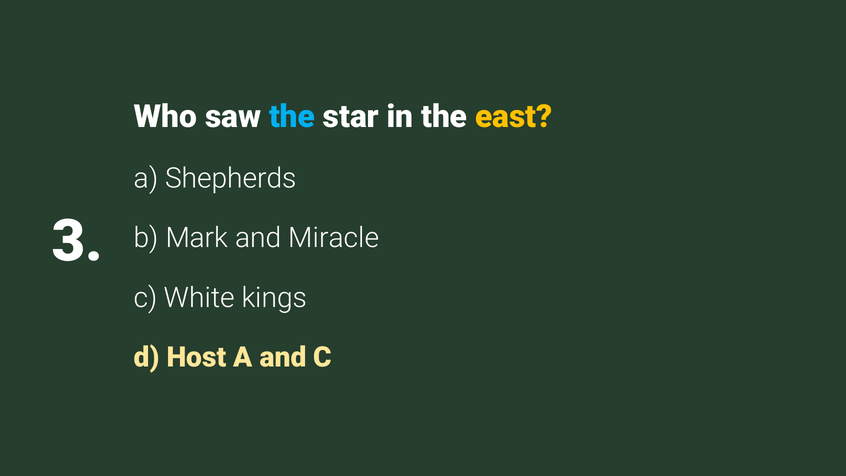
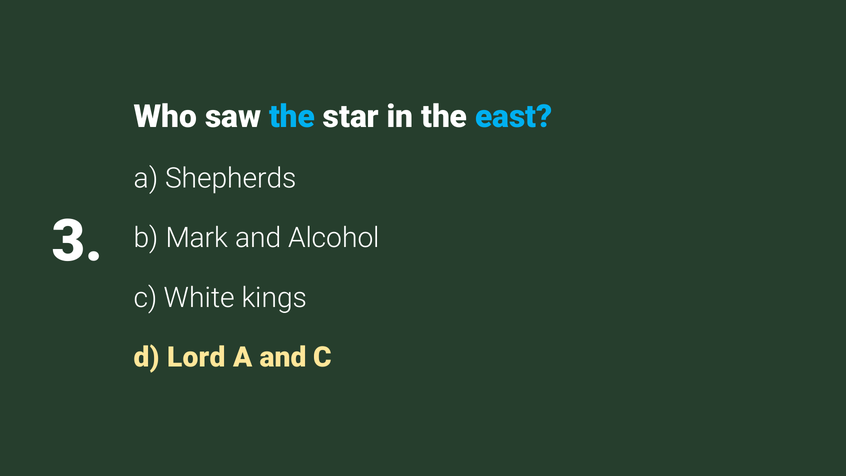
east colour: yellow -> light blue (514, 117)
Miracle: Miracle -> Alcohol (334, 238)
Host: Host -> Lord (196, 357)
